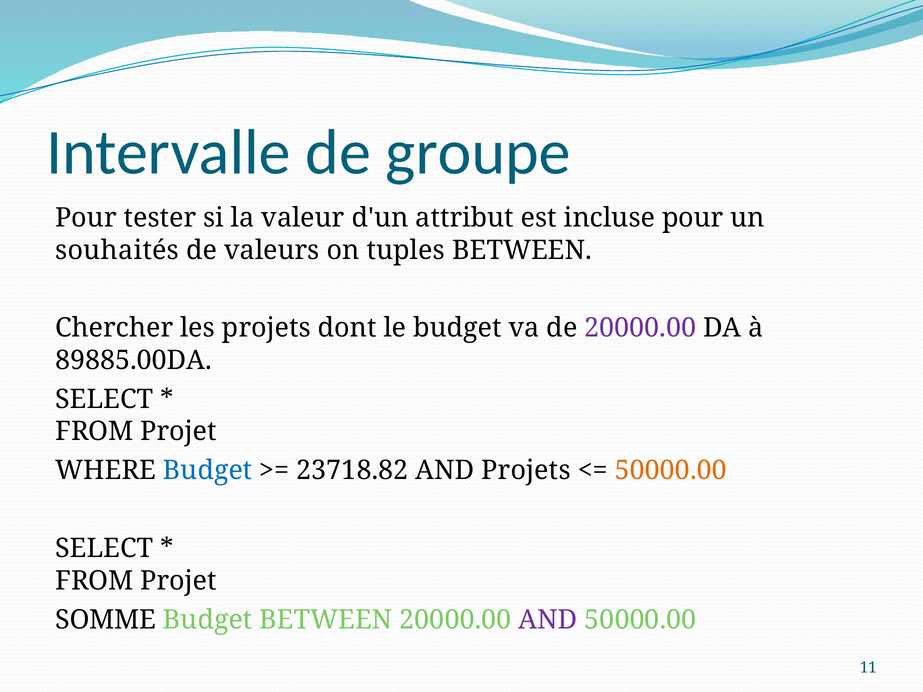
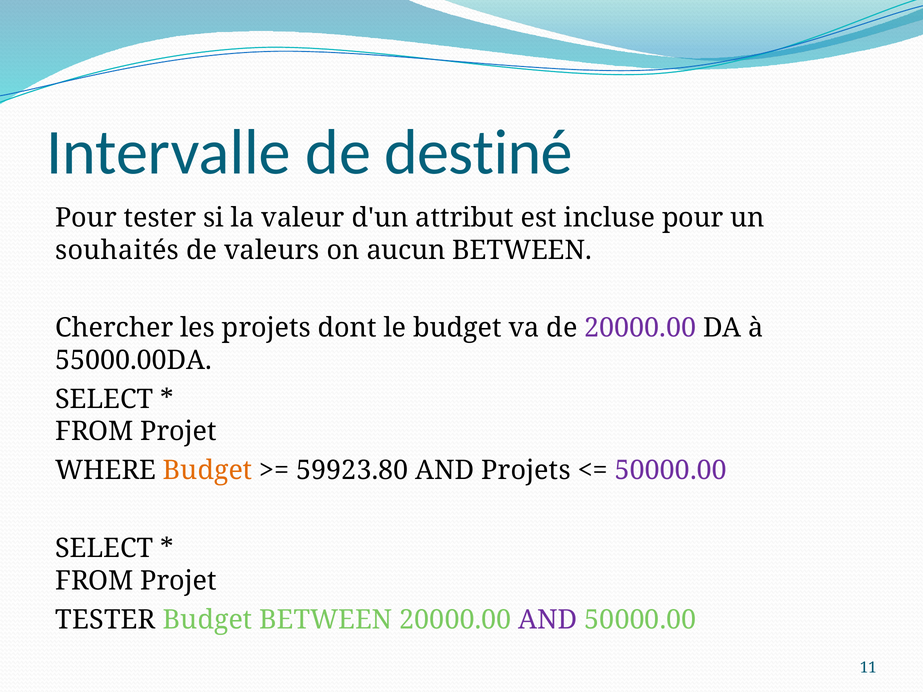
groupe: groupe -> destiné (478, 152)
tuples: tuples -> aucun (406, 250)
89885.00DA: 89885.00DA -> 55000.00DA (134, 360)
Budget colour: blue -> orange (208, 471)
23718.82: 23718.82 -> 59923.80 (352, 471)
50000.00 colour: orange -> purple (671, 471)
SOMME: SOMME -> TESTER (105, 620)
